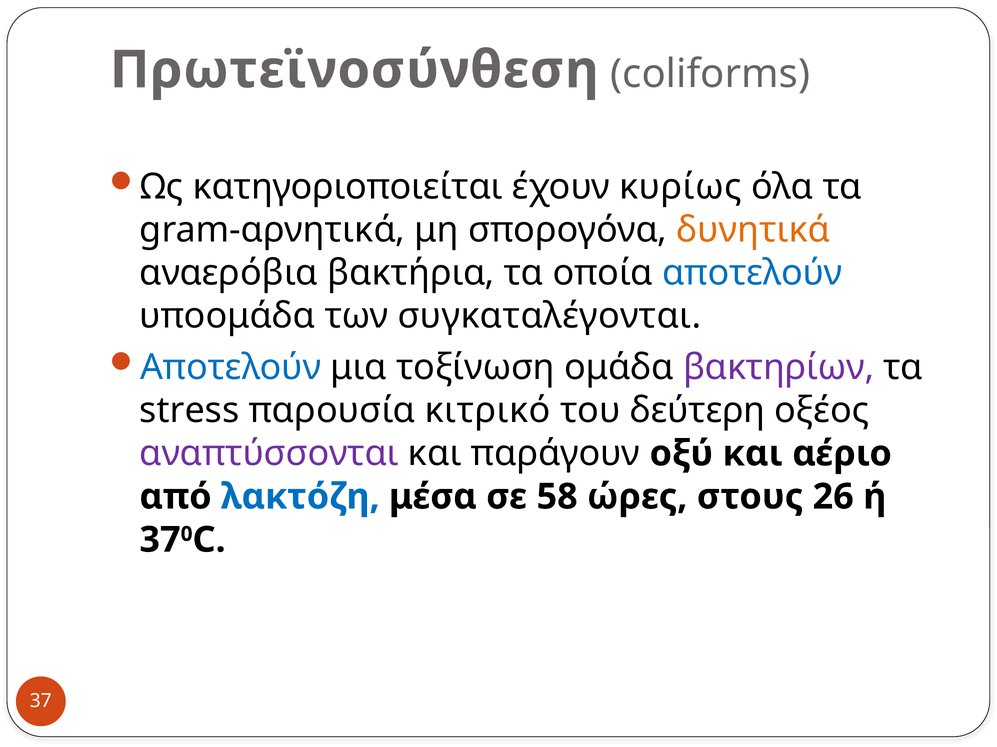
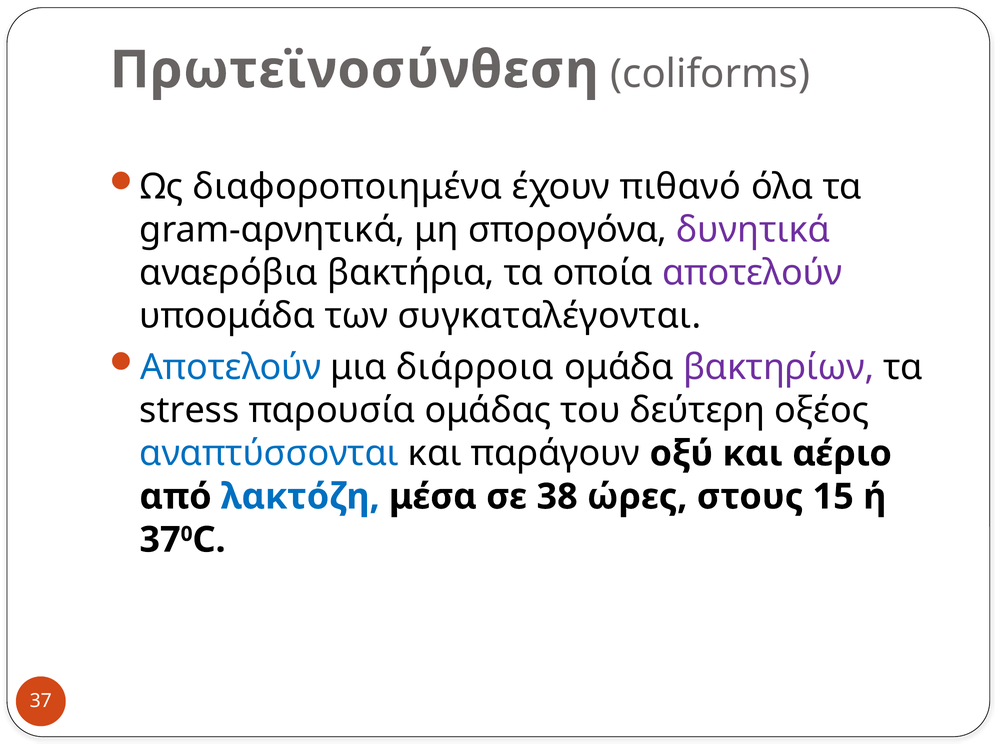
κατηγοριοποιείται: κατηγοριοποιείται -> διαφοροποιημένα (347, 187)
κυρίως: κυρίως -> πιθανό (680, 187)
δυνητικά colour: orange -> purple (753, 230)
αποτελούν colour: blue -> purple (752, 273)
τοξίνωση: τοξίνωση -> διάρροια (475, 368)
κιτρικό: κιτρικό -> ομάδας (488, 411)
αναπτύσσονται colour: purple -> blue (269, 454)
58: 58 -> 38 (557, 497)
26: 26 -> 15 (833, 497)
